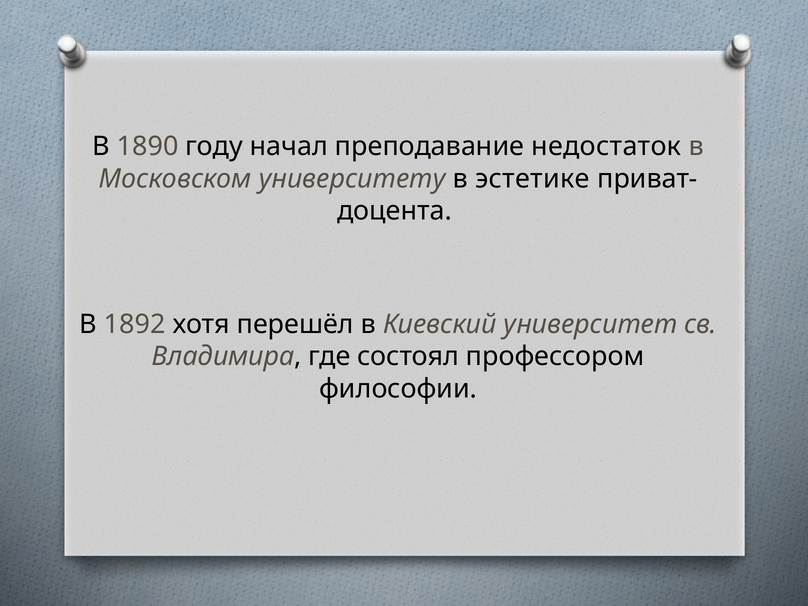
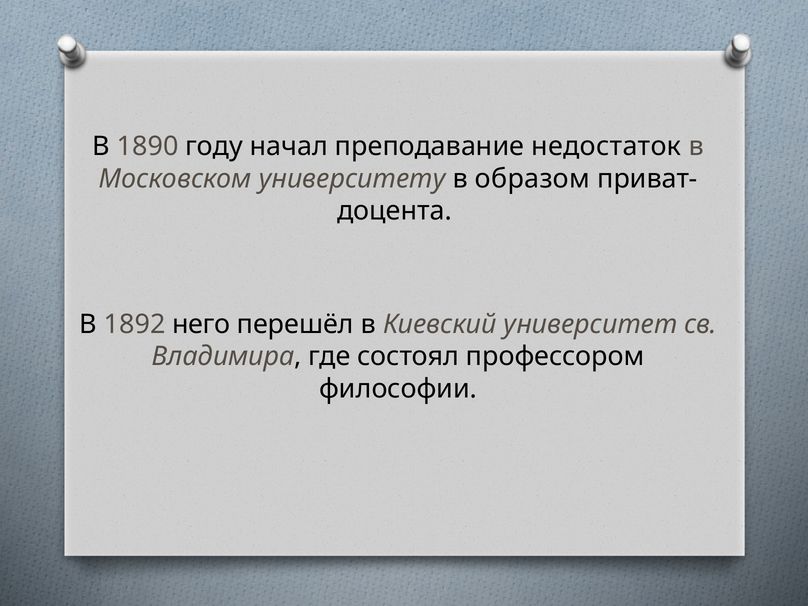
эстетике: эстетике -> образом (532, 179)
хотя: хотя -> него (201, 324)
